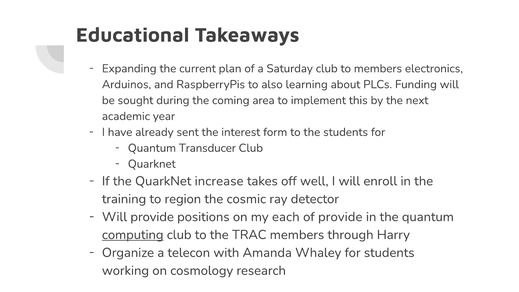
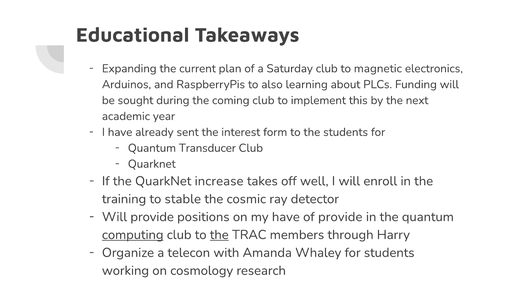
to members: members -> magnetic (378, 68)
coming area: area -> club (263, 100)
region: region -> stable (183, 199)
my each: each -> have (286, 217)
the underline: none -> present (219, 235)
